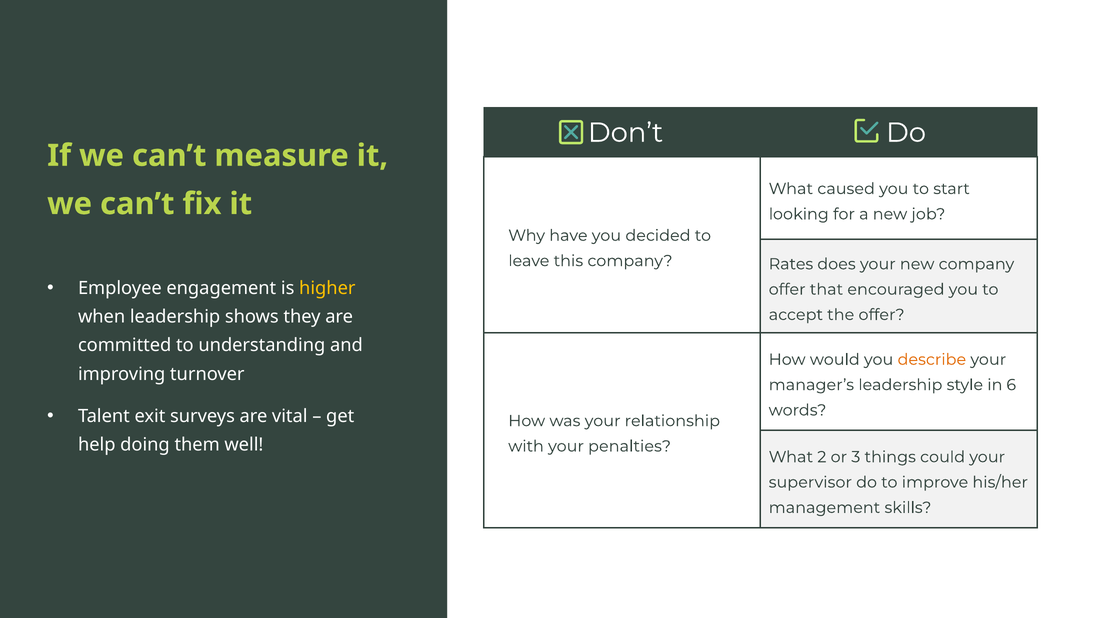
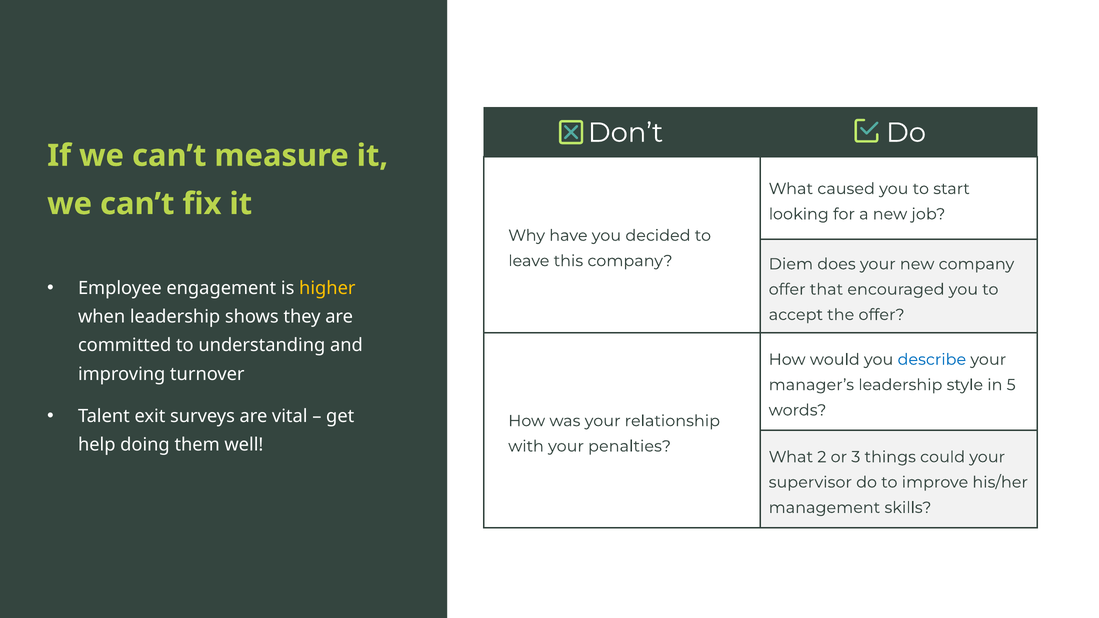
Rates: Rates -> Diem (791, 264)
describe colour: orange -> blue (932, 360)
6: 6 -> 5 (1011, 385)
